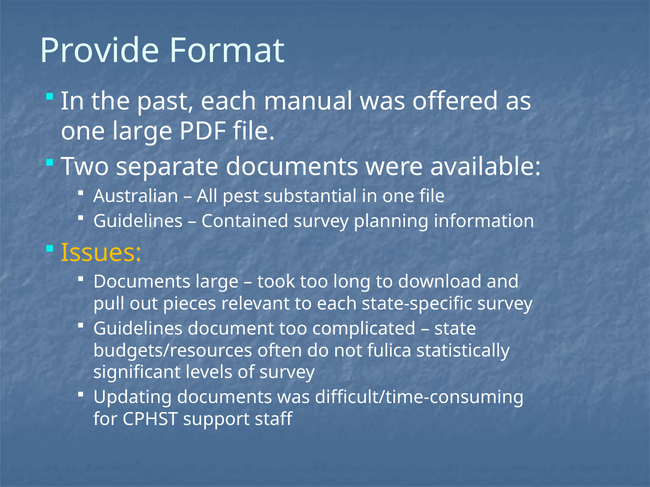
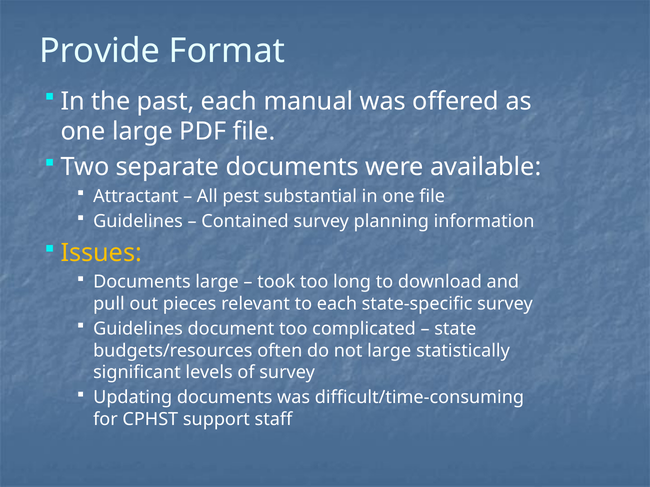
Australian: Australian -> Attractant (136, 196)
not fulica: fulica -> large (389, 351)
